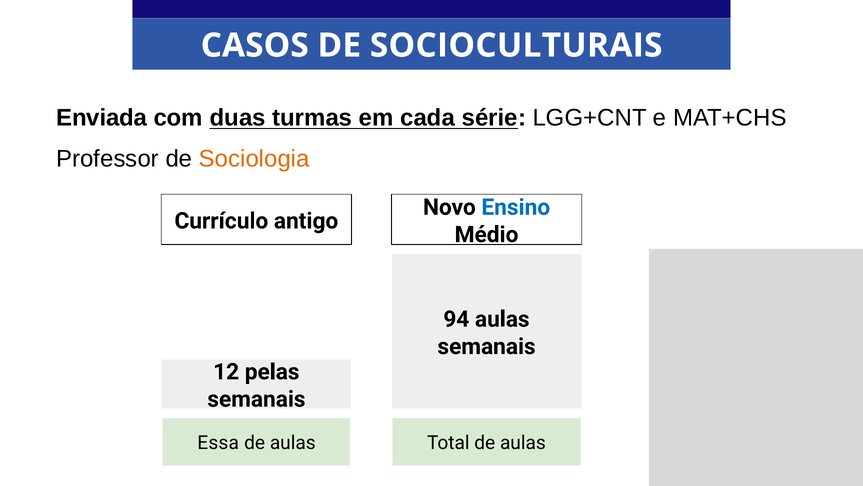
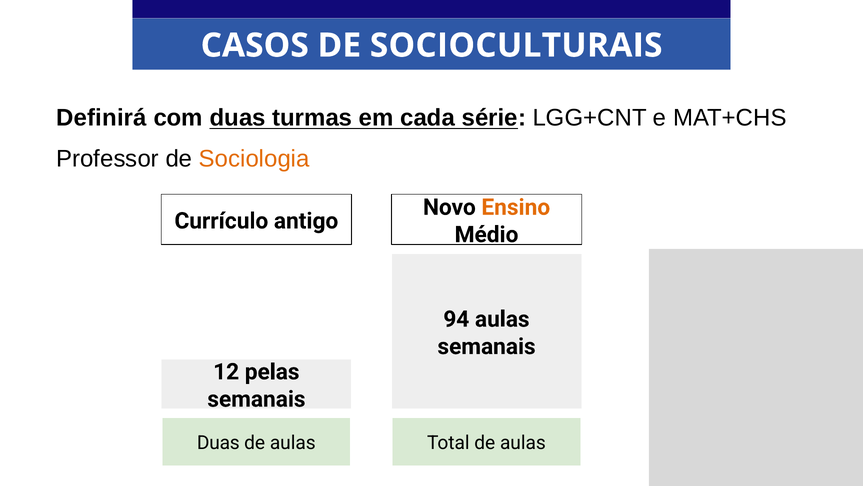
Enviada: Enviada -> Definirá (101, 118)
Ensino colour: blue -> orange (516, 207)
Essa: Essa -> Duas (218, 443)
